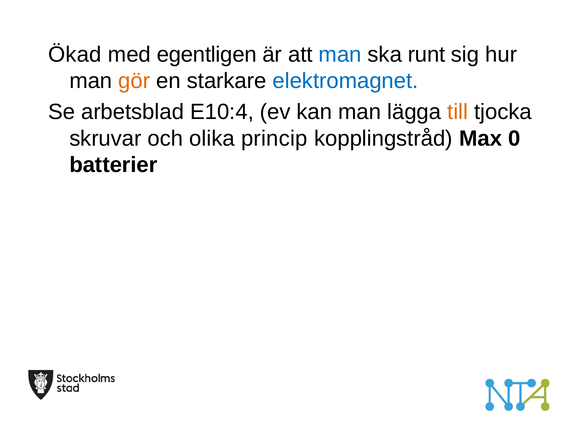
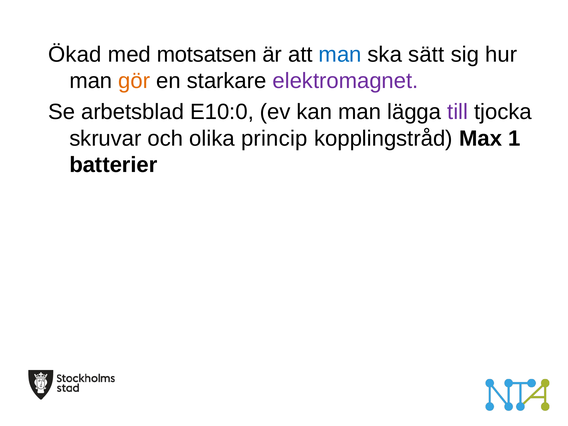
egentligen: egentligen -> motsatsen (207, 54)
runt: runt -> sätt (426, 54)
elektromagnet colour: blue -> purple (345, 81)
E10:4: E10:4 -> E10:0 (222, 112)
till colour: orange -> purple (458, 112)
0: 0 -> 1 (514, 138)
